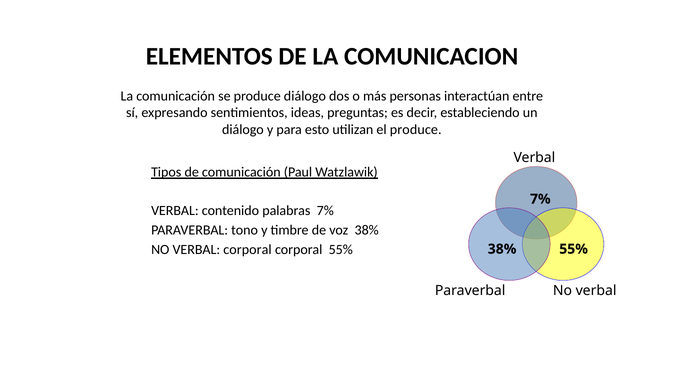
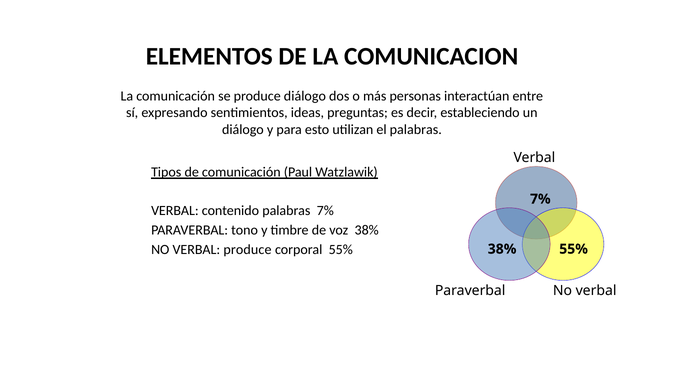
el produce: produce -> palabras (416, 129)
VERBAL corporal: corporal -> produce (247, 249)
